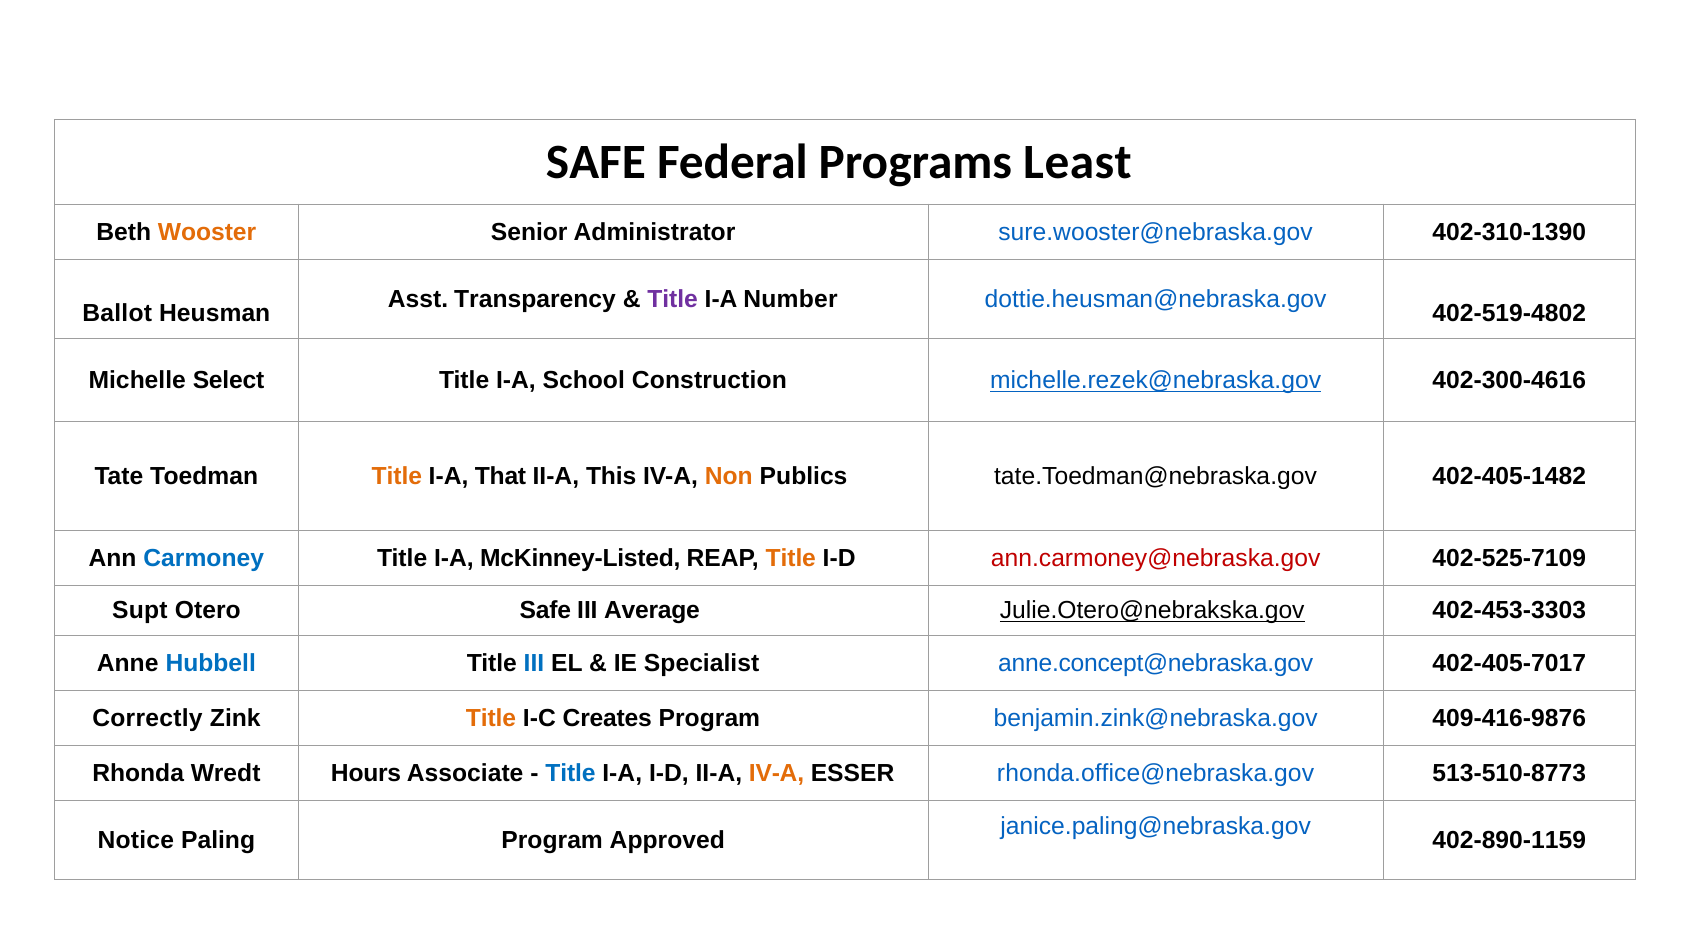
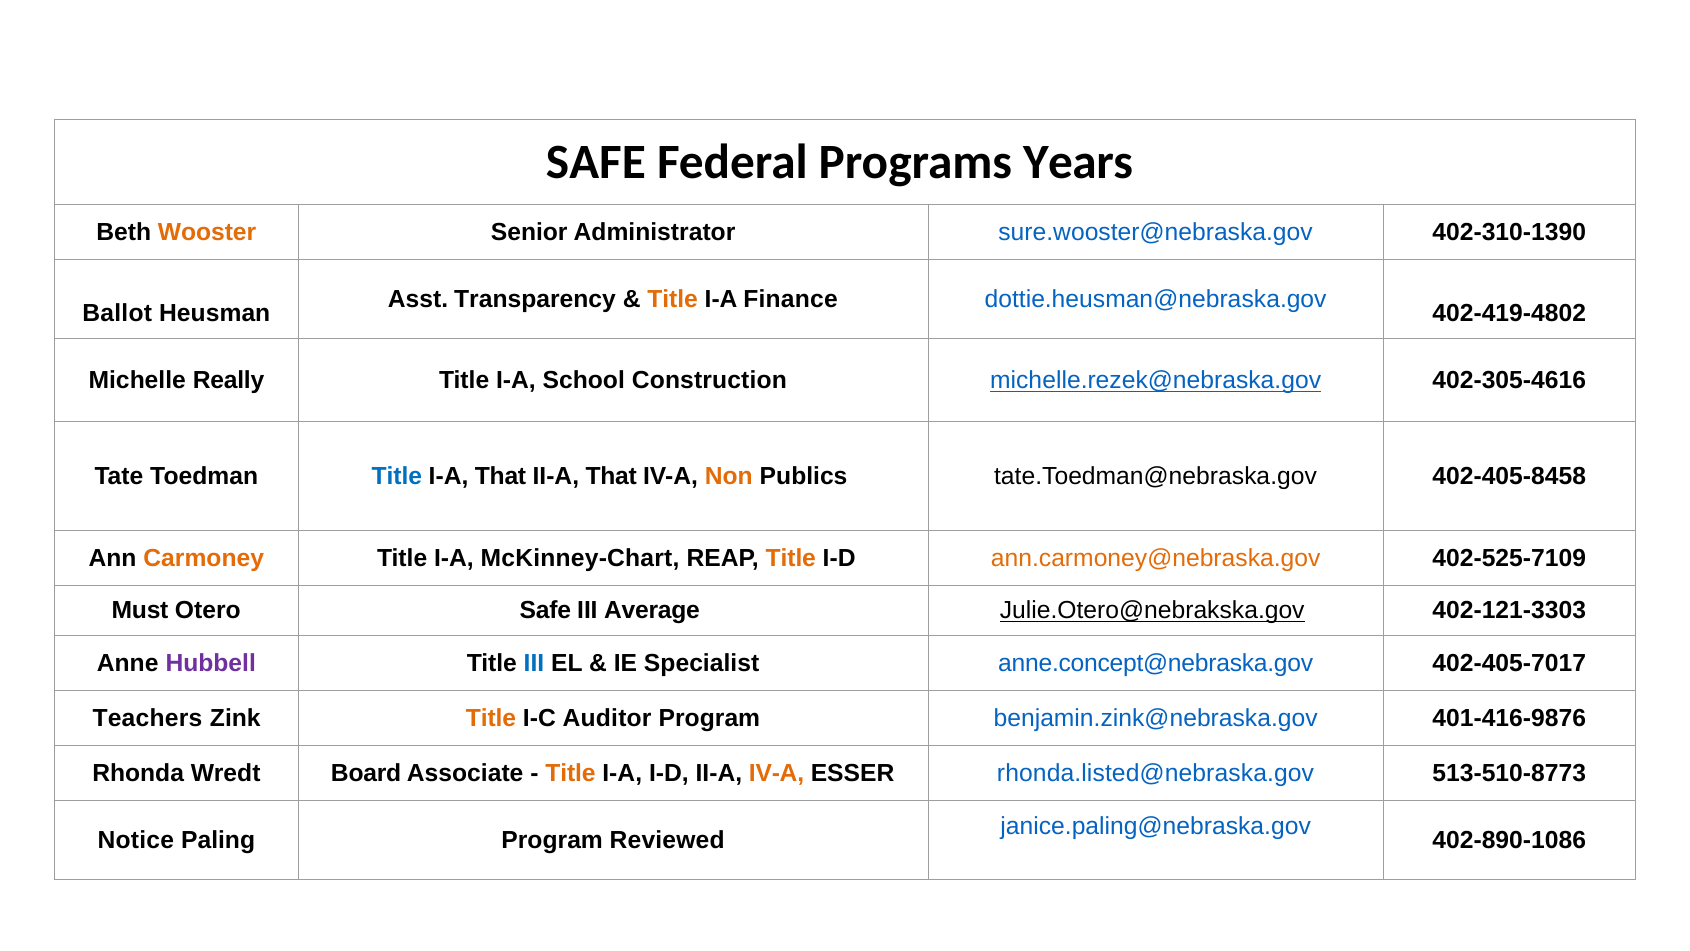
Least: Least -> Years (1078, 162)
Title colour: purple -> orange (673, 299)
Number: Number -> Finance (791, 299)
402-519-4802: 402-519-4802 -> 402-419-4802 (1509, 313)
Select: Select -> Really (229, 380)
402-300-4616: 402-300-4616 -> 402-305-4616 (1509, 380)
Title colour: orange -> blue (397, 476)
II-A This: This -> That (611, 476)
402-405-1482: 402-405-1482 -> 402-405-8458 (1509, 476)
Carmoney colour: blue -> orange (204, 558)
McKinney-Listed: McKinney-Listed -> McKinney-Chart (580, 558)
ann.carmoney@nebraska.gov colour: red -> orange (1156, 558)
Supt: Supt -> Must (140, 610)
402-453-3303: 402-453-3303 -> 402-121-3303 (1509, 610)
Hubbell colour: blue -> purple (211, 663)
Correctly: Correctly -> Teachers (147, 718)
Creates: Creates -> Auditor (607, 718)
409-416-9876: 409-416-9876 -> 401-416-9876 (1509, 718)
Hours: Hours -> Board (366, 773)
Title colour: blue -> orange (570, 773)
rhonda.office@nebraska.gov: rhonda.office@nebraska.gov -> rhonda.listed@nebraska.gov (1156, 773)
Approved: Approved -> Reviewed (667, 840)
402-890-1159: 402-890-1159 -> 402-890-1086 (1509, 840)
